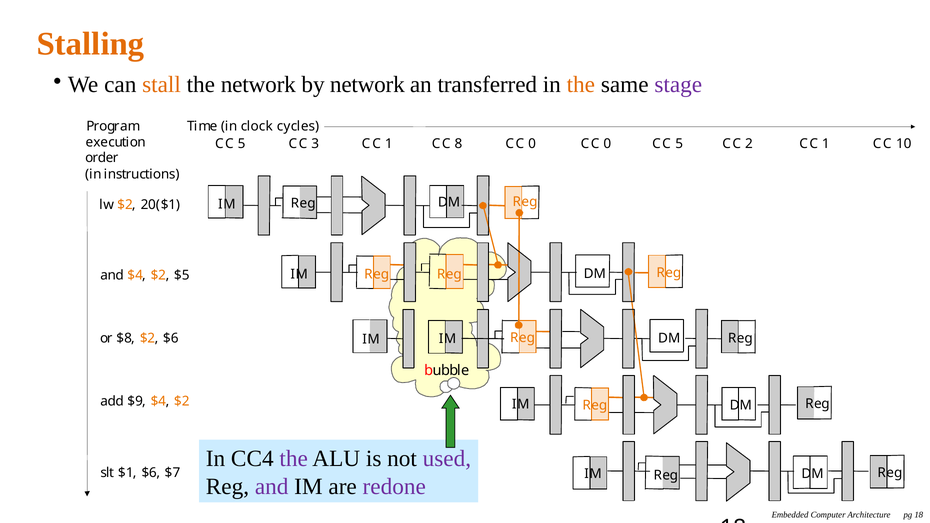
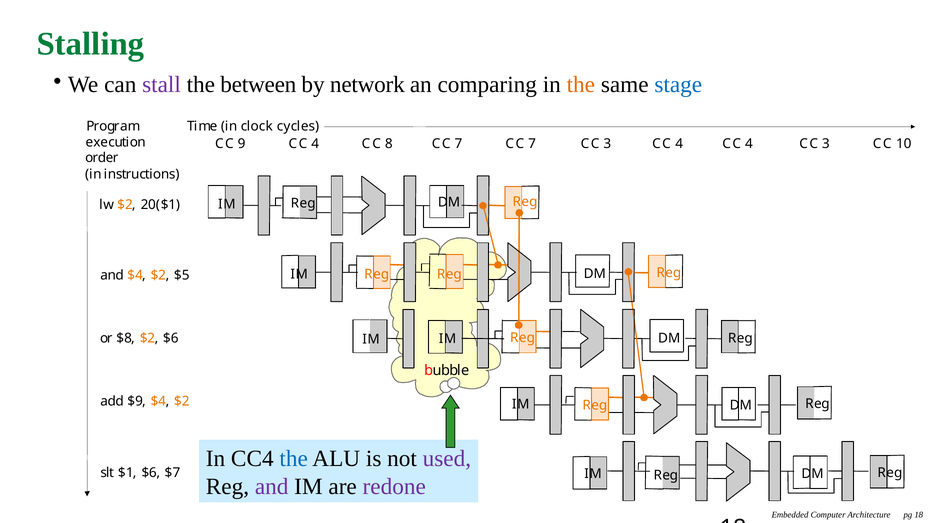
Stalling colour: orange -> green (91, 44)
stall colour: orange -> purple (162, 85)
the network: network -> between (258, 85)
transferred: transferred -> comparing (487, 85)
stage colour: purple -> blue (678, 85)
5: 5 -> 9 (242, 144)
3: 3 -> 4 (315, 144)
1: 1 -> 8 (389, 144)
8: 8 -> 7 (458, 144)
0: 0 -> 7 (532, 144)
0: 0 -> 3 (607, 144)
5: 5 -> 4 (679, 144)
2: 2 -> 4 (749, 144)
1: 1 -> 3 (826, 144)
the colour: purple -> blue (294, 459)
